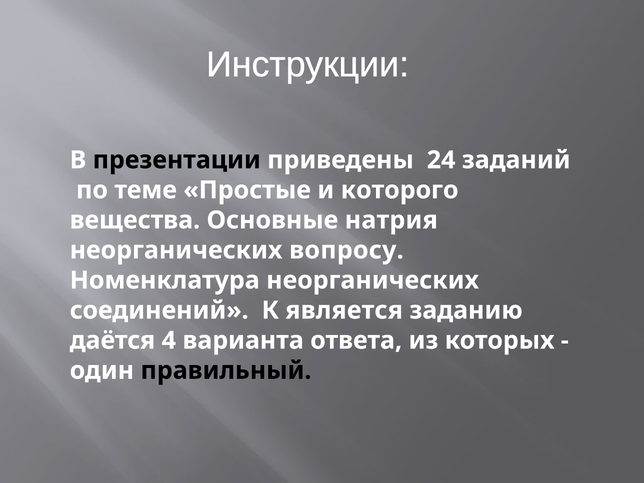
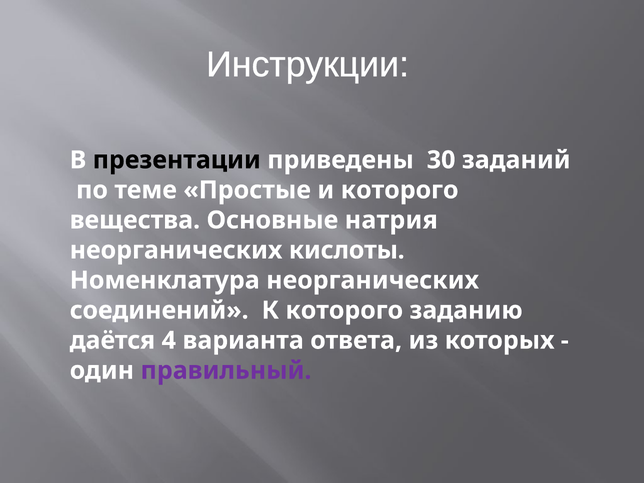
24: 24 -> 30 (441, 160)
вопросу: вопросу -> кислоты (347, 250)
К является: является -> которого (344, 310)
правильный colour: black -> purple (226, 371)
